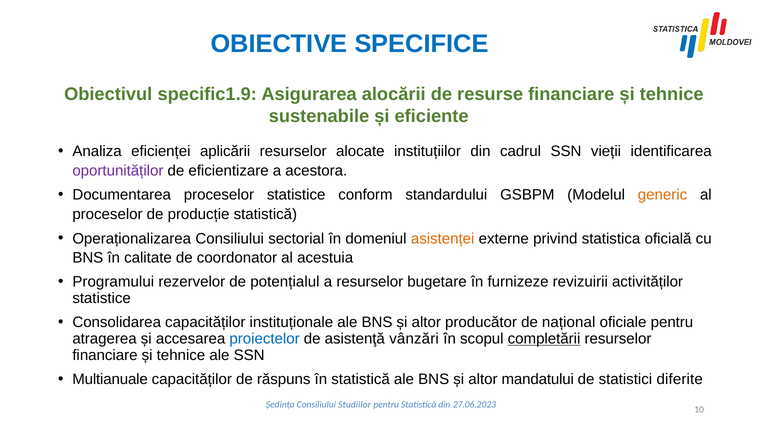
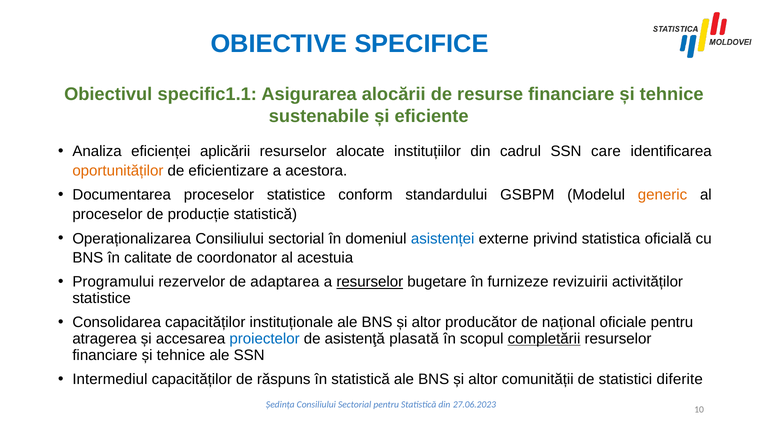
specific1.9: specific1.9 -> specific1.1 (207, 94)
vieții: vieții -> care (606, 151)
oportunităților colour: purple -> orange (118, 171)
asistenței colour: orange -> blue (443, 238)
potențialul: potențialul -> adaptarea (285, 282)
resurselor underline: none -> present (370, 282)
vânzări: vânzări -> plasată (414, 338)
Multianuale: Multianuale -> Intermediul (110, 379)
mandatului: mandatului -> comunității (538, 379)
Ședința Consiliului Studiilor: Studiilor -> Sectorial (355, 404)
